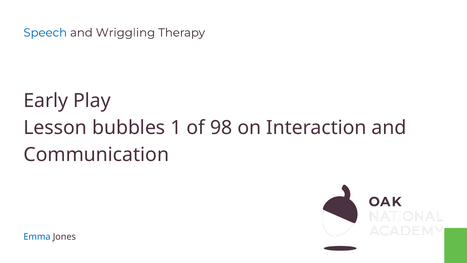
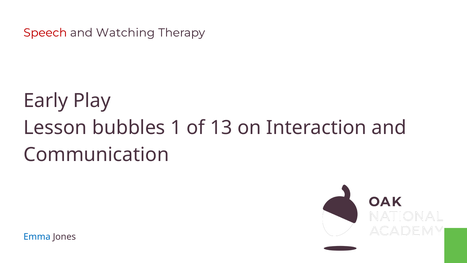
Speech colour: blue -> red (45, 33)
Wriggling: Wriggling -> Watching (125, 33)
98: 98 -> 13 (221, 128)
